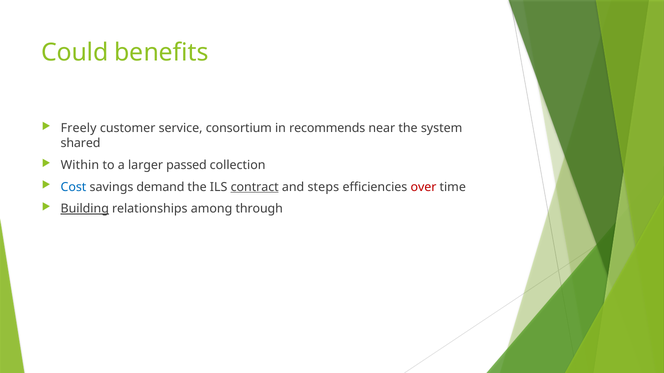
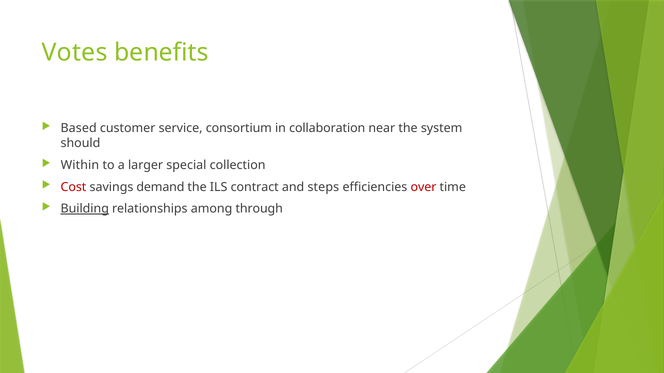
Could: Could -> Votes (75, 52)
Freely: Freely -> Based (79, 129)
recommends: recommends -> collaboration (327, 129)
shared: shared -> should (80, 143)
passed: passed -> special (186, 165)
Cost colour: blue -> red (73, 187)
contract underline: present -> none (255, 187)
